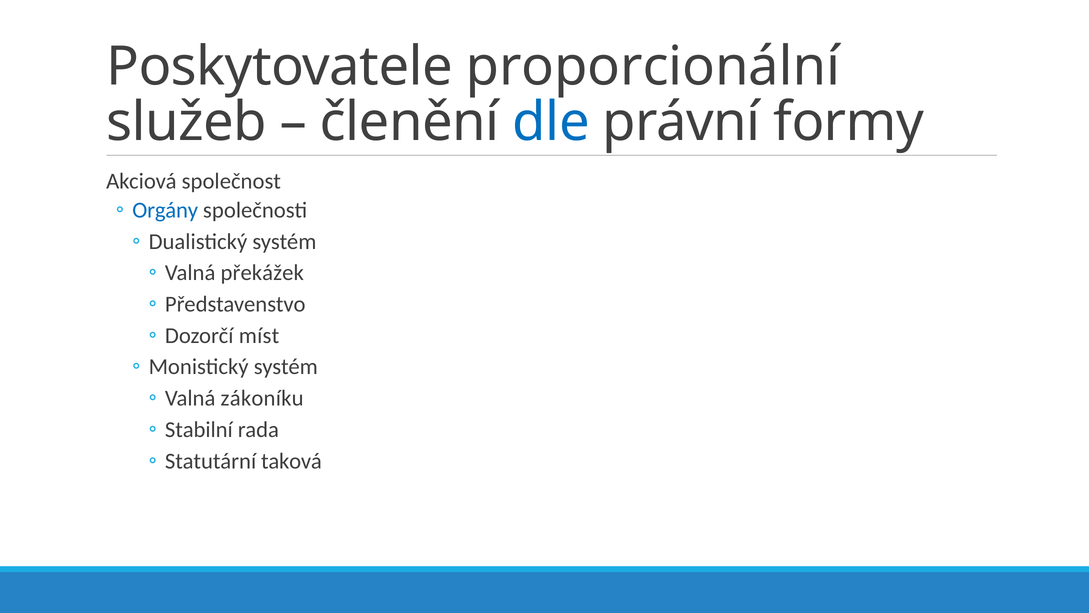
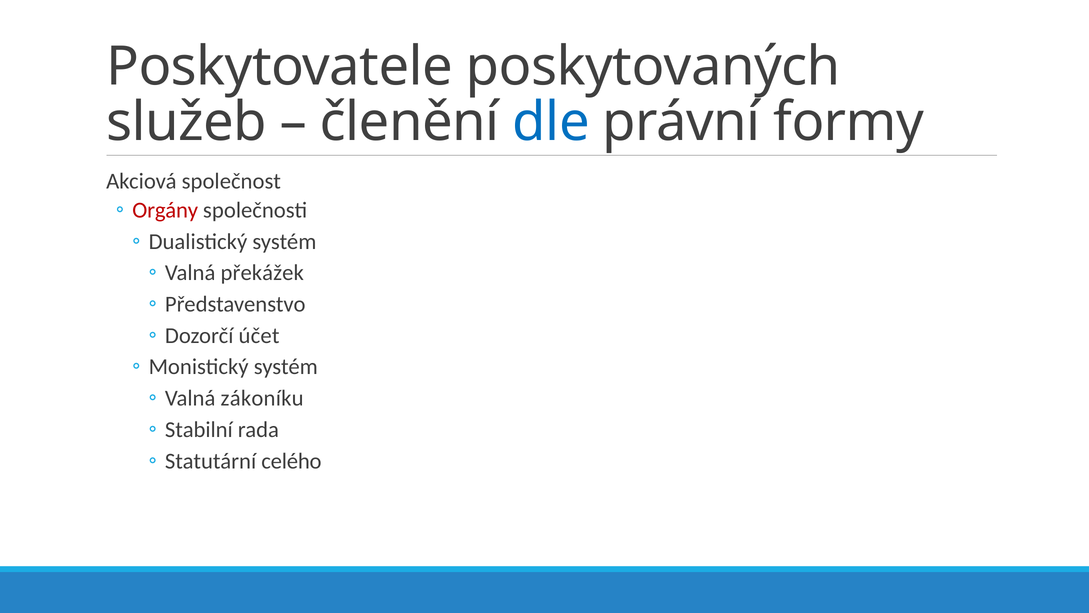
proporcionální: proporcionální -> poskytovaných (653, 66)
Orgány colour: blue -> red (165, 210)
míst: míst -> účet (259, 335)
taková: taková -> celého (291, 461)
